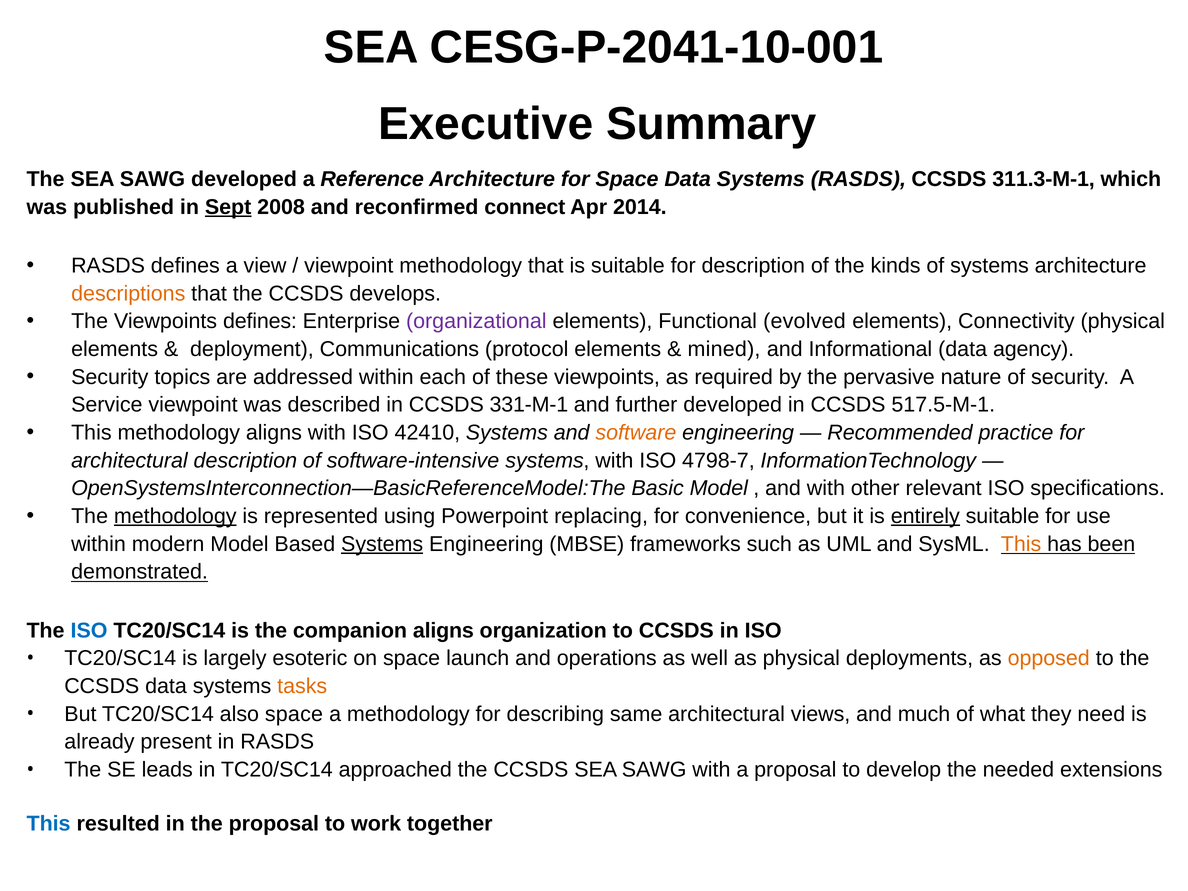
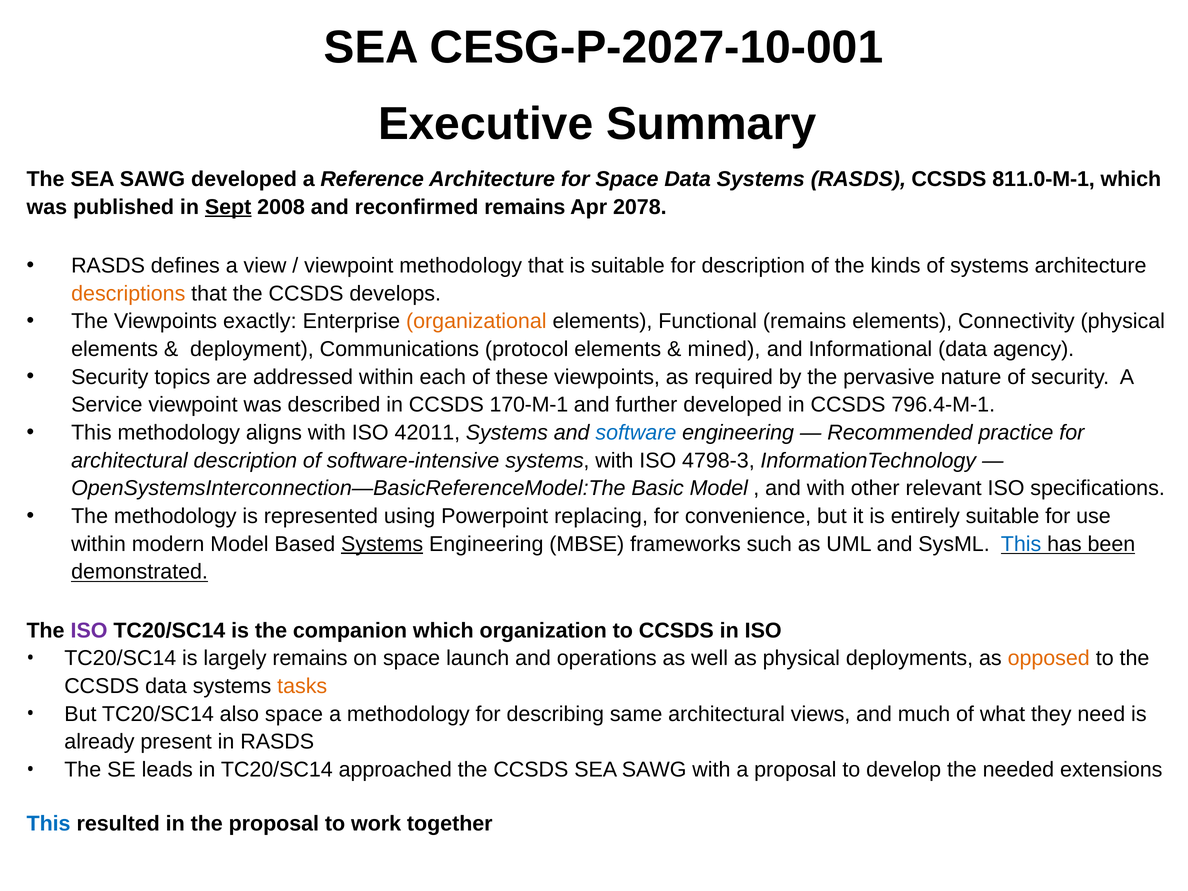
CESG-P-2041-10-001: CESG-P-2041-10-001 -> CESG-P-2027-10-001 (656, 48)
311.3-M-1: 311.3-M-1 -> 811.0-M-1 (1044, 179)
reconfirmed connect: connect -> remains (525, 207)
2014: 2014 -> 2078 (640, 207)
Viewpoints defines: defines -> exactly (260, 321)
organizational colour: purple -> orange (476, 321)
Functional evolved: evolved -> remains (805, 321)
331-M-1: 331-M-1 -> 170-M-1 (529, 405)
517.5-M-1: 517.5-M-1 -> 796.4-M-1 (943, 405)
42410: 42410 -> 42011 (427, 433)
software colour: orange -> blue (636, 433)
4798-7: 4798-7 -> 4798-3 (718, 460)
methodology underline: present -> none (175, 516)
entirely underline: present -> none (925, 516)
This colour: orange -> blue (1021, 544)
ISO colour: blue -> purple (89, 631)
companion aligns: aligns -> which (443, 631)
largely esoteric: esoteric -> remains (310, 658)
